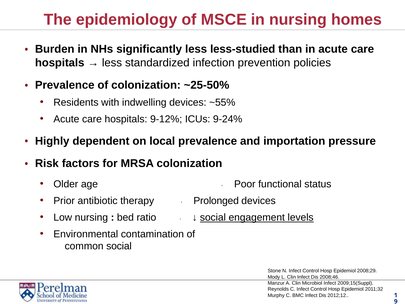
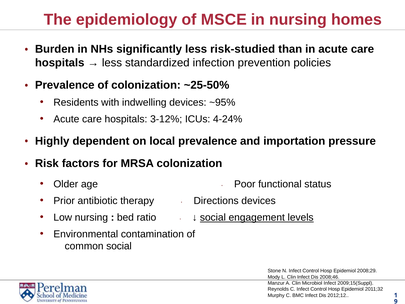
less-studied: less-studied -> risk-studied (243, 49)
~55%: ~55% -> ~95% (222, 102)
9-12%: 9-12% -> 3-12% (166, 119)
9-24%: 9-24% -> 4-24% (228, 119)
Prolonged: Prolonged -> Directions (216, 201)
